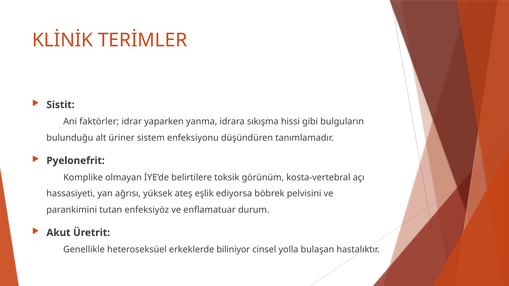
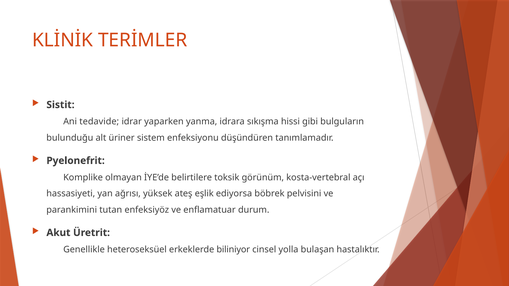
faktörler: faktörler -> tedavide (99, 122)
